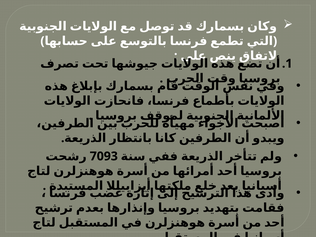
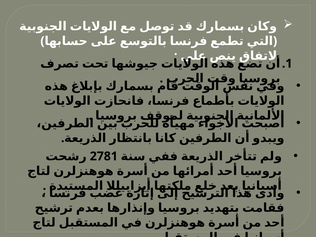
7093: 7093 -> 2781 (104, 156)
